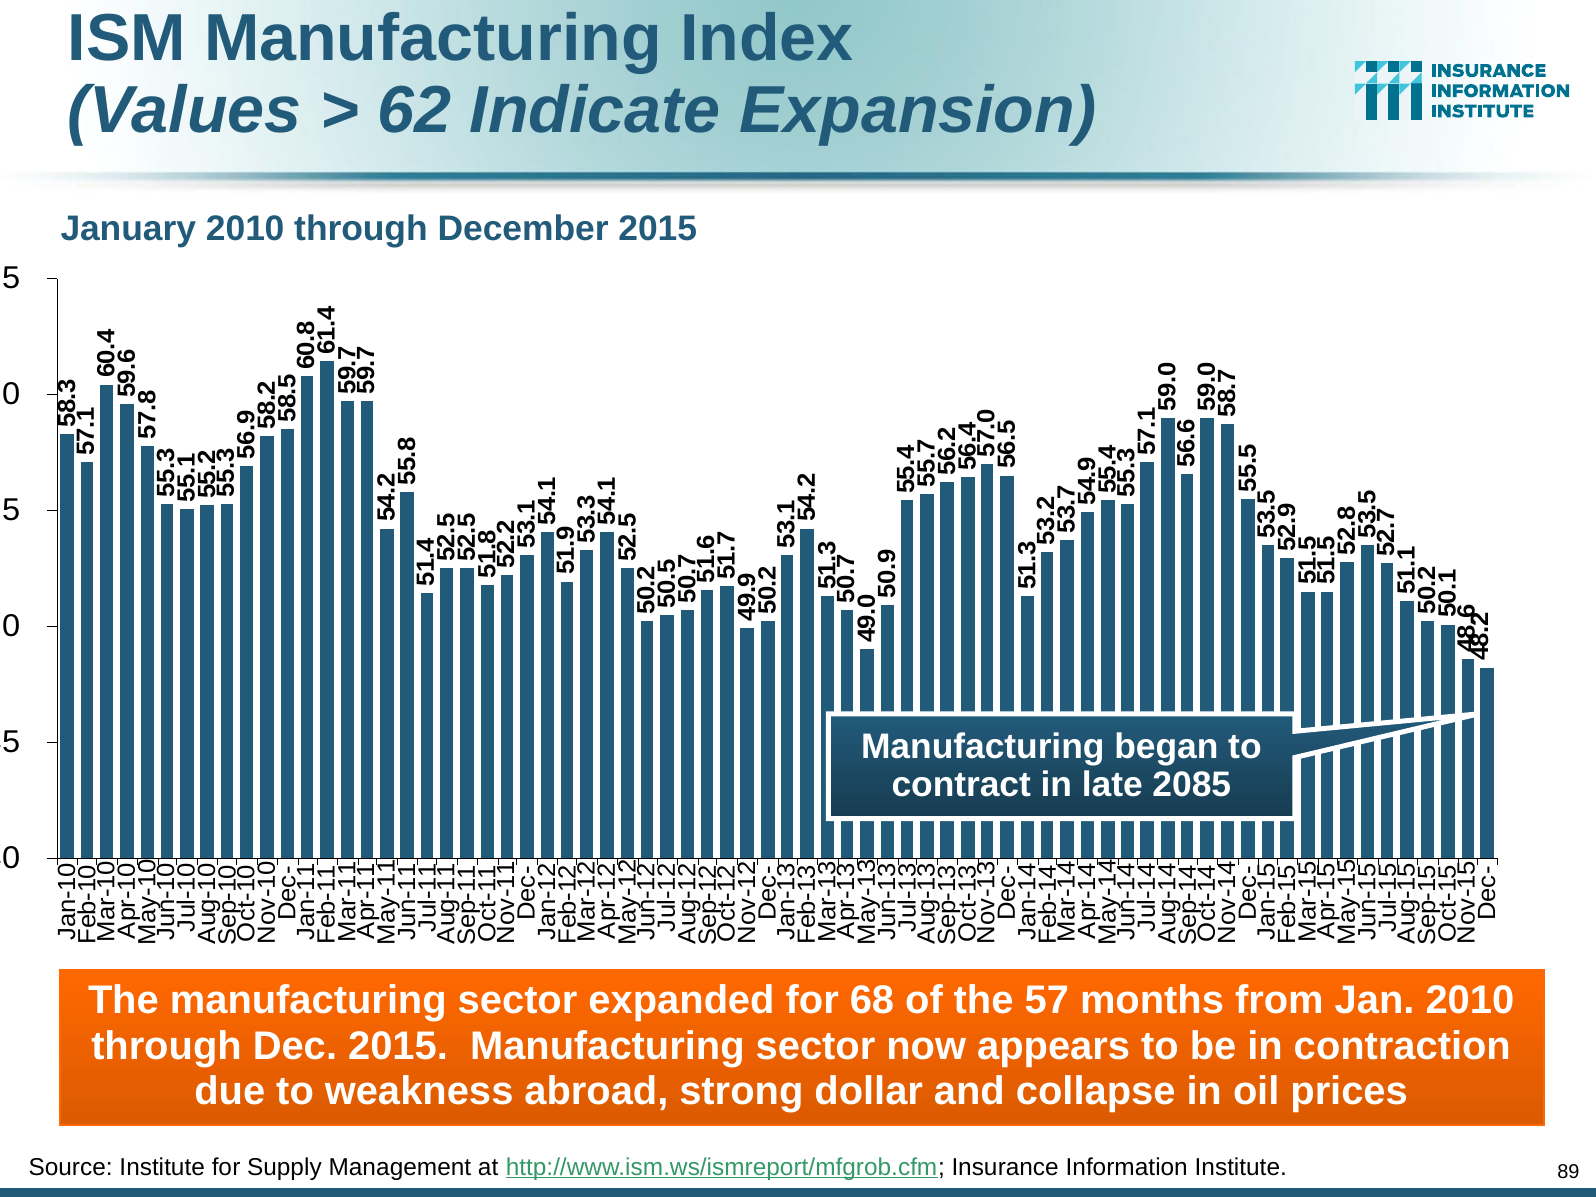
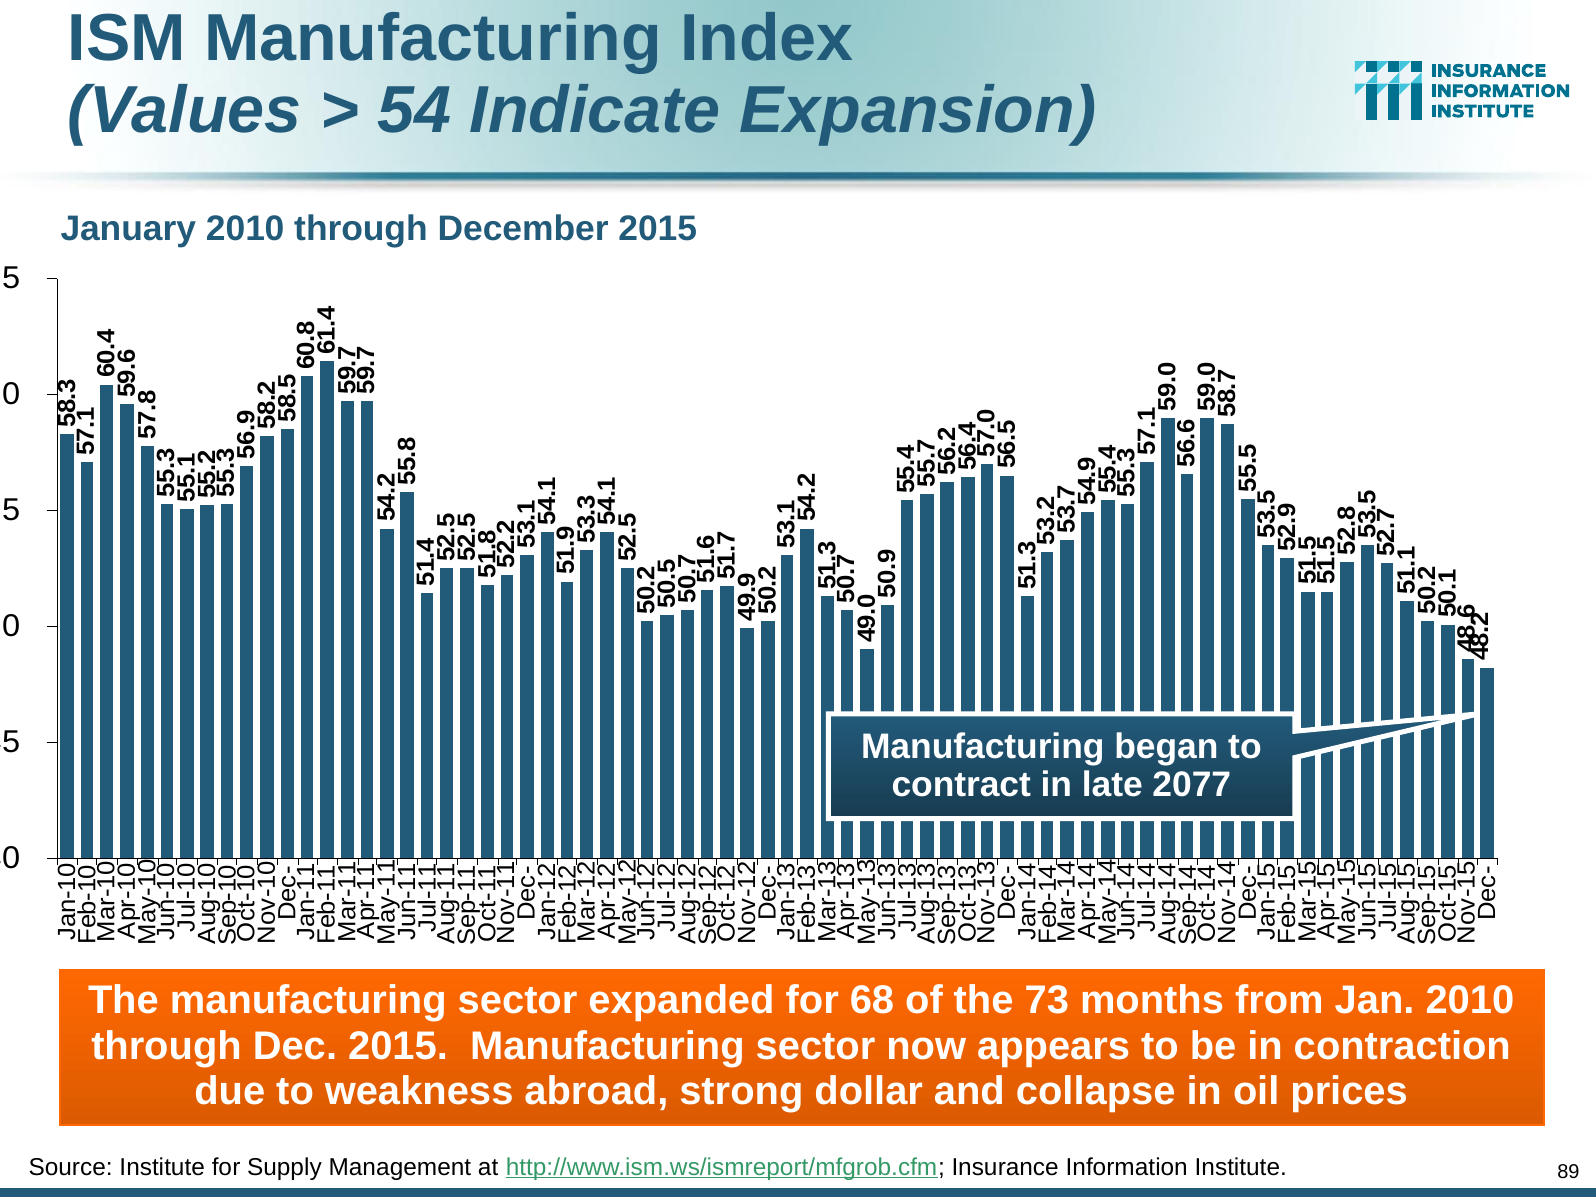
62: 62 -> 54 (414, 111)
2085: 2085 -> 2077 (1192, 785)
57: 57 -> 73 (1047, 1001)
